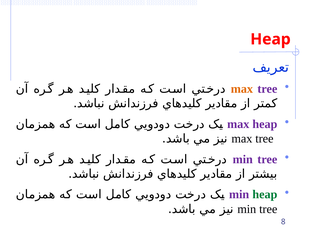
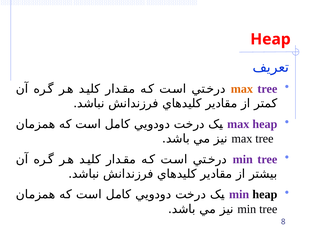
heap colour: green -> black (265, 194)
